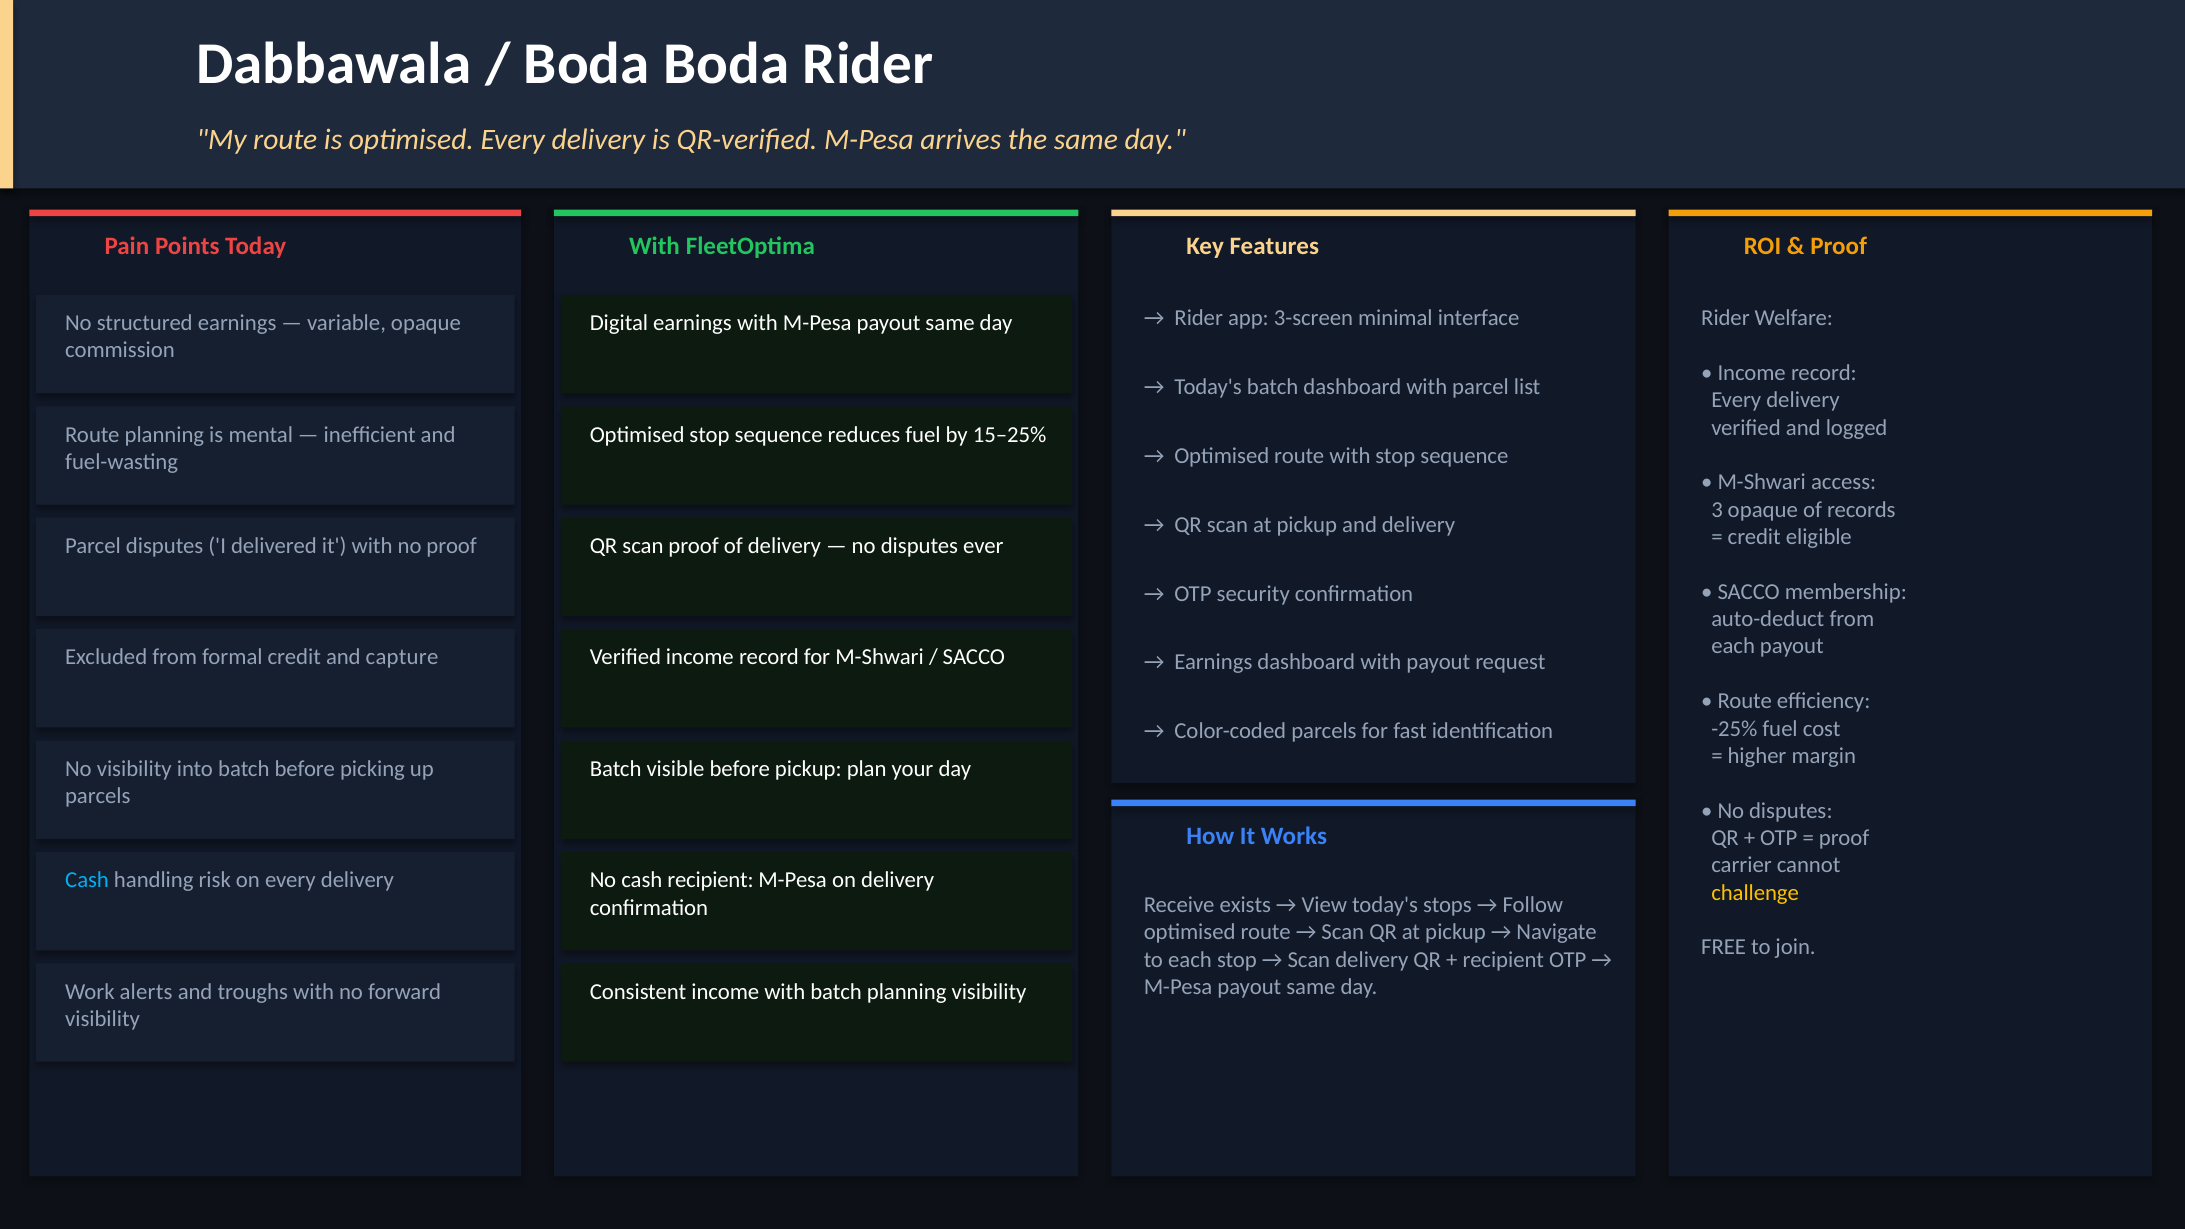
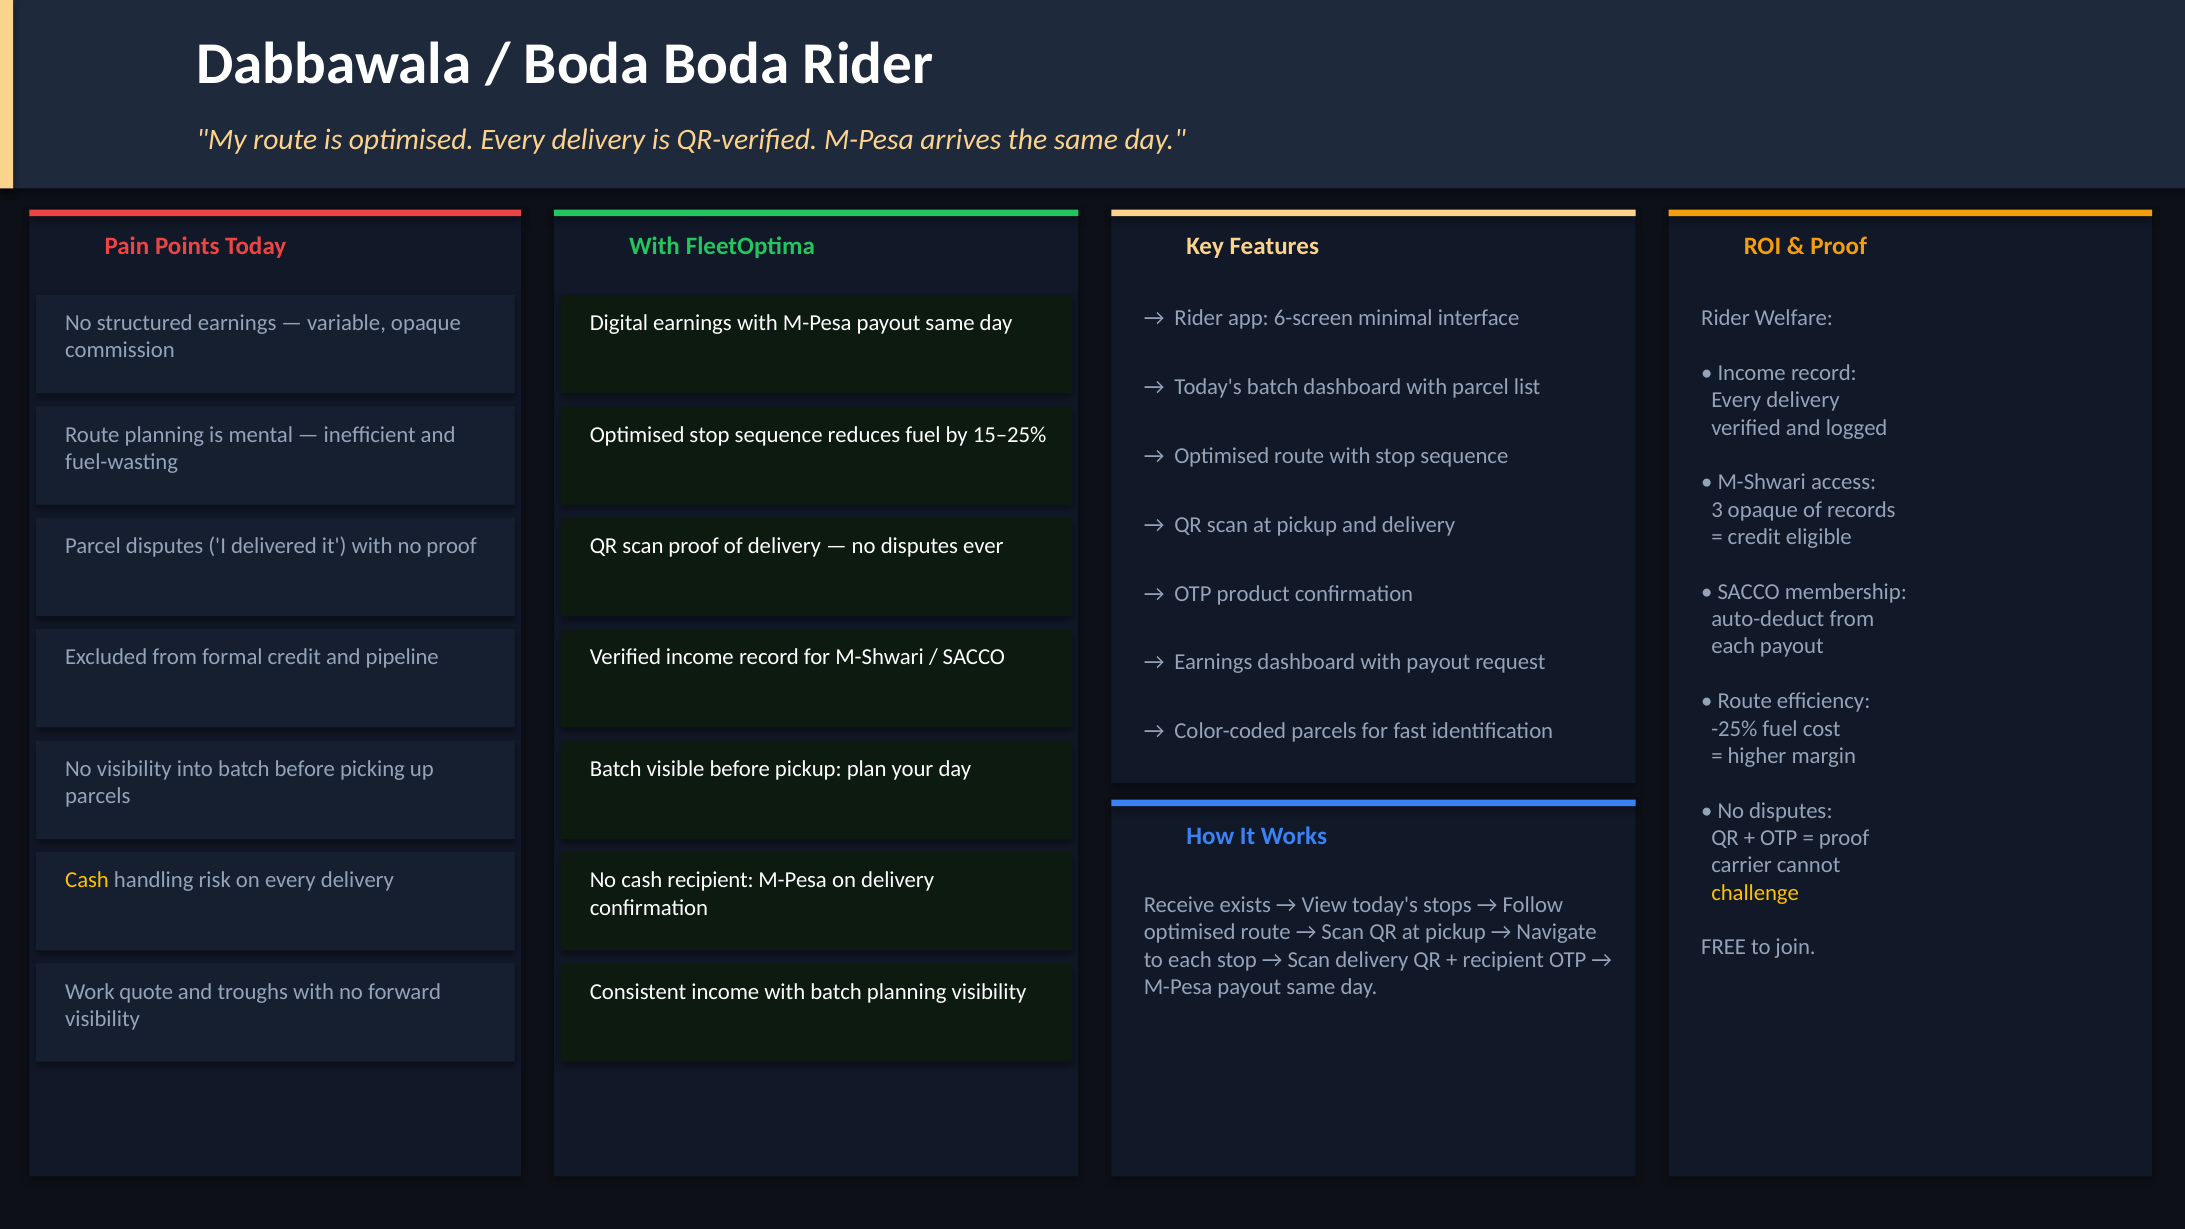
3-screen: 3-screen -> 6-screen (1313, 318)
security: security -> product (1253, 594)
capture: capture -> pipeline (402, 658)
Cash colour: light blue -> yellow (87, 881)
alerts: alerts -> quote (146, 992)
